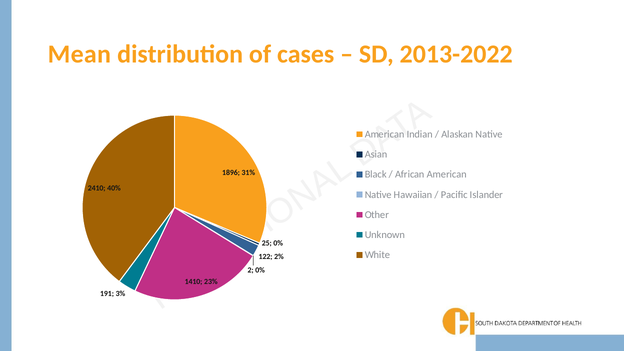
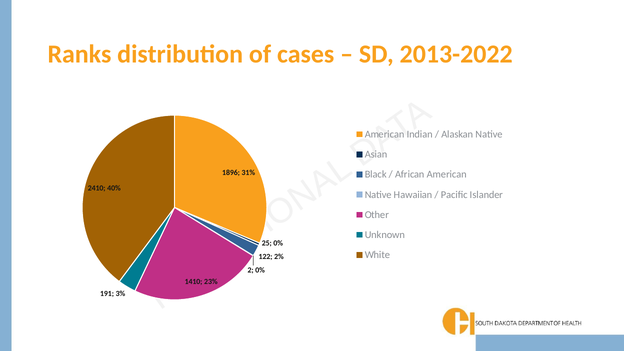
Mean: Mean -> Ranks (79, 54)
